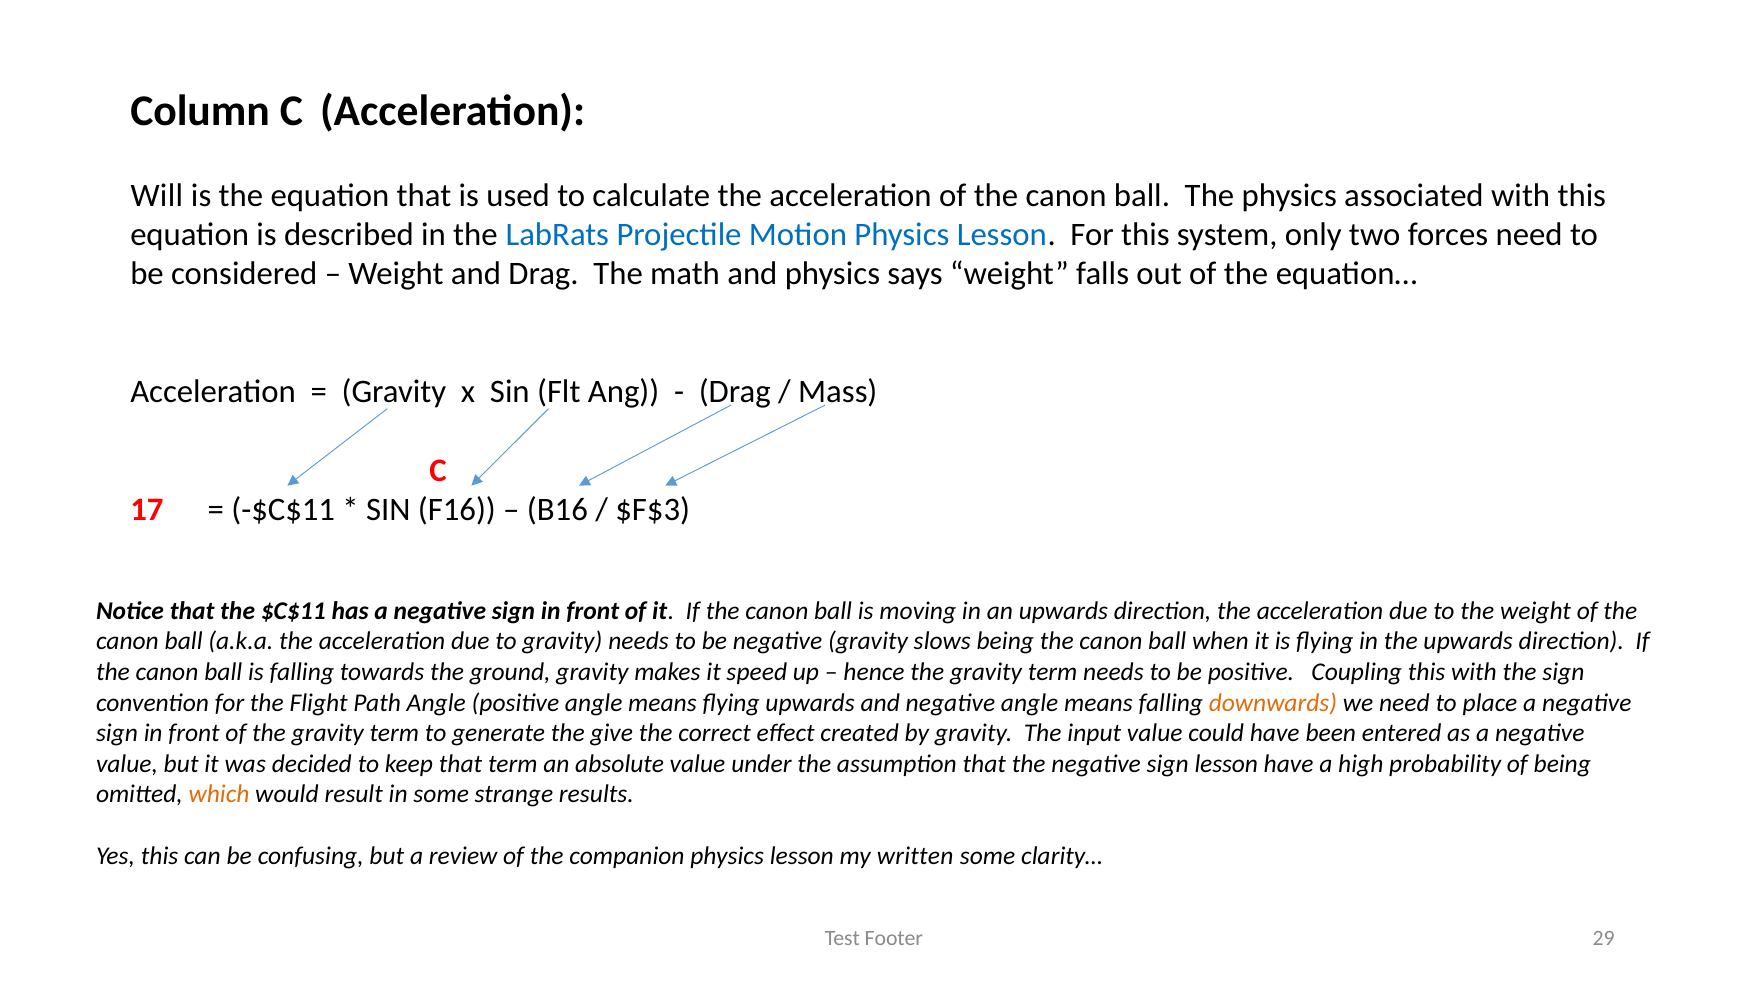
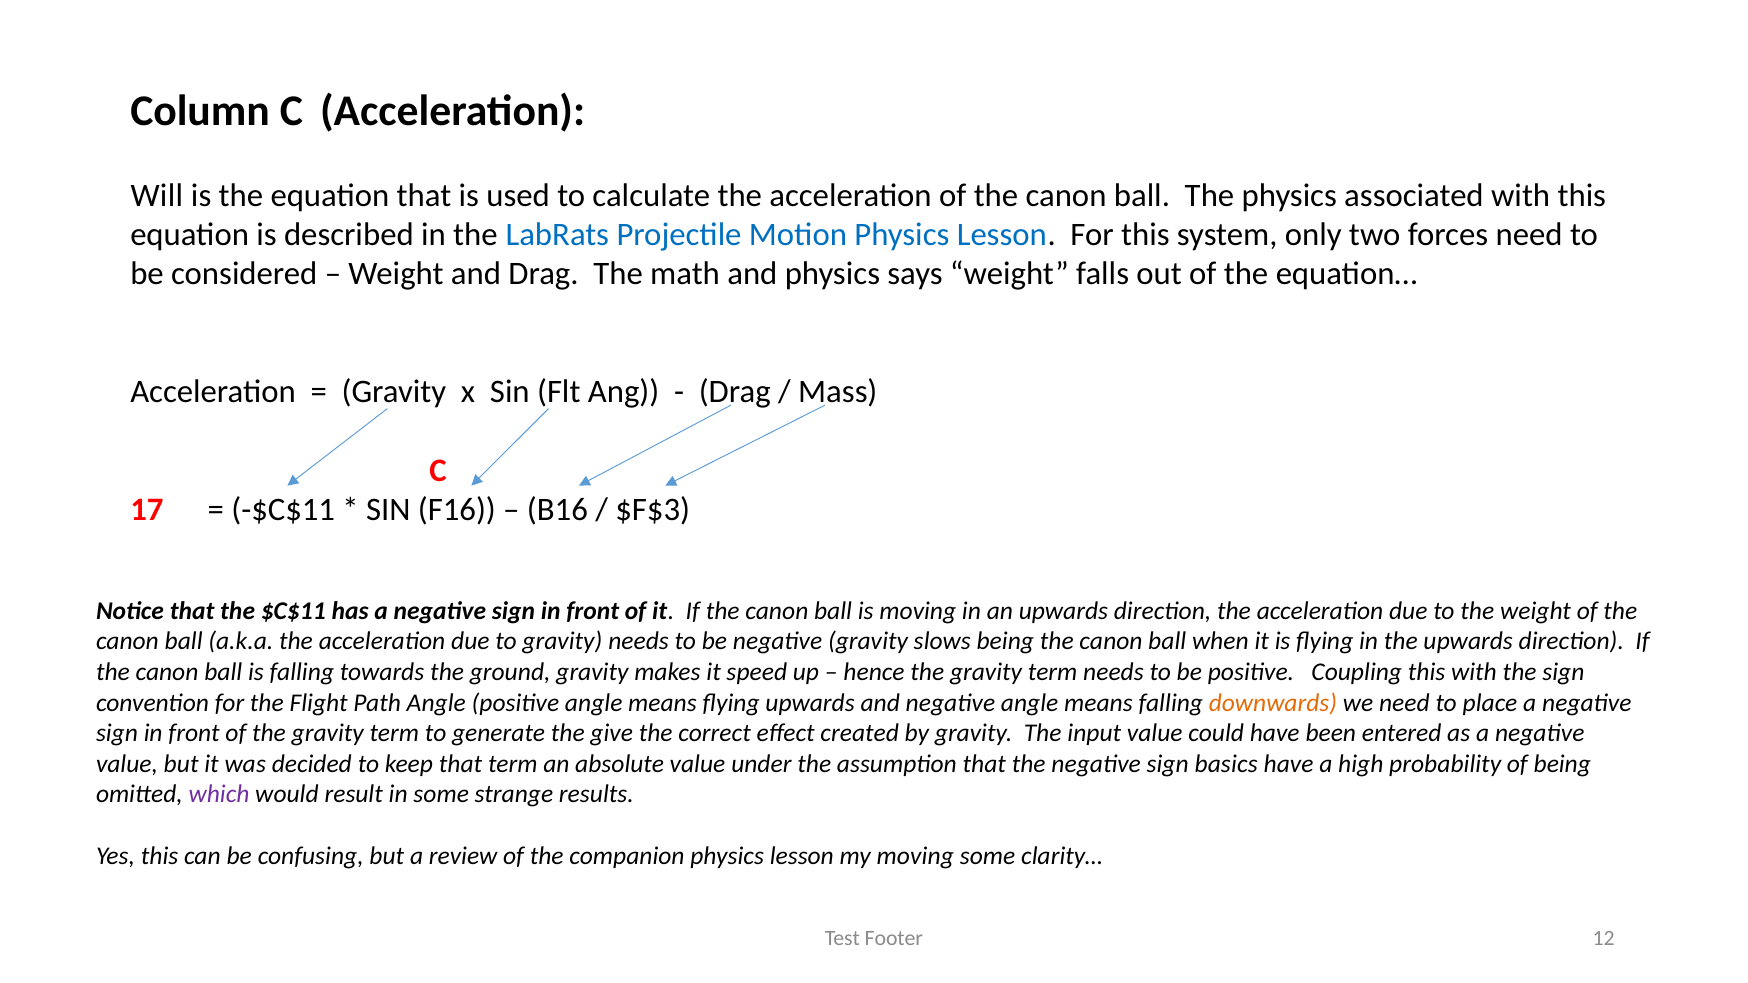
sign lesson: lesson -> basics (1226, 764)
which colour: orange -> purple (219, 795)
my written: written -> moving (915, 856)
29: 29 -> 12 (1604, 939)
